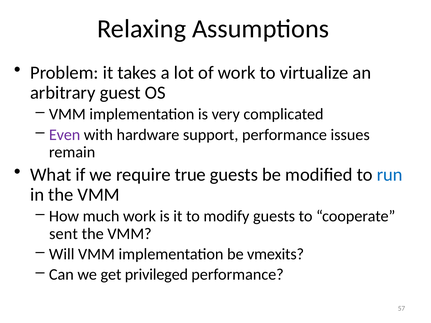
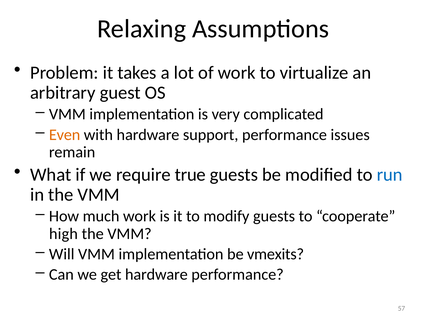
Even colour: purple -> orange (65, 135)
sent: sent -> high (63, 234)
get privileged: privileged -> hardware (156, 275)
